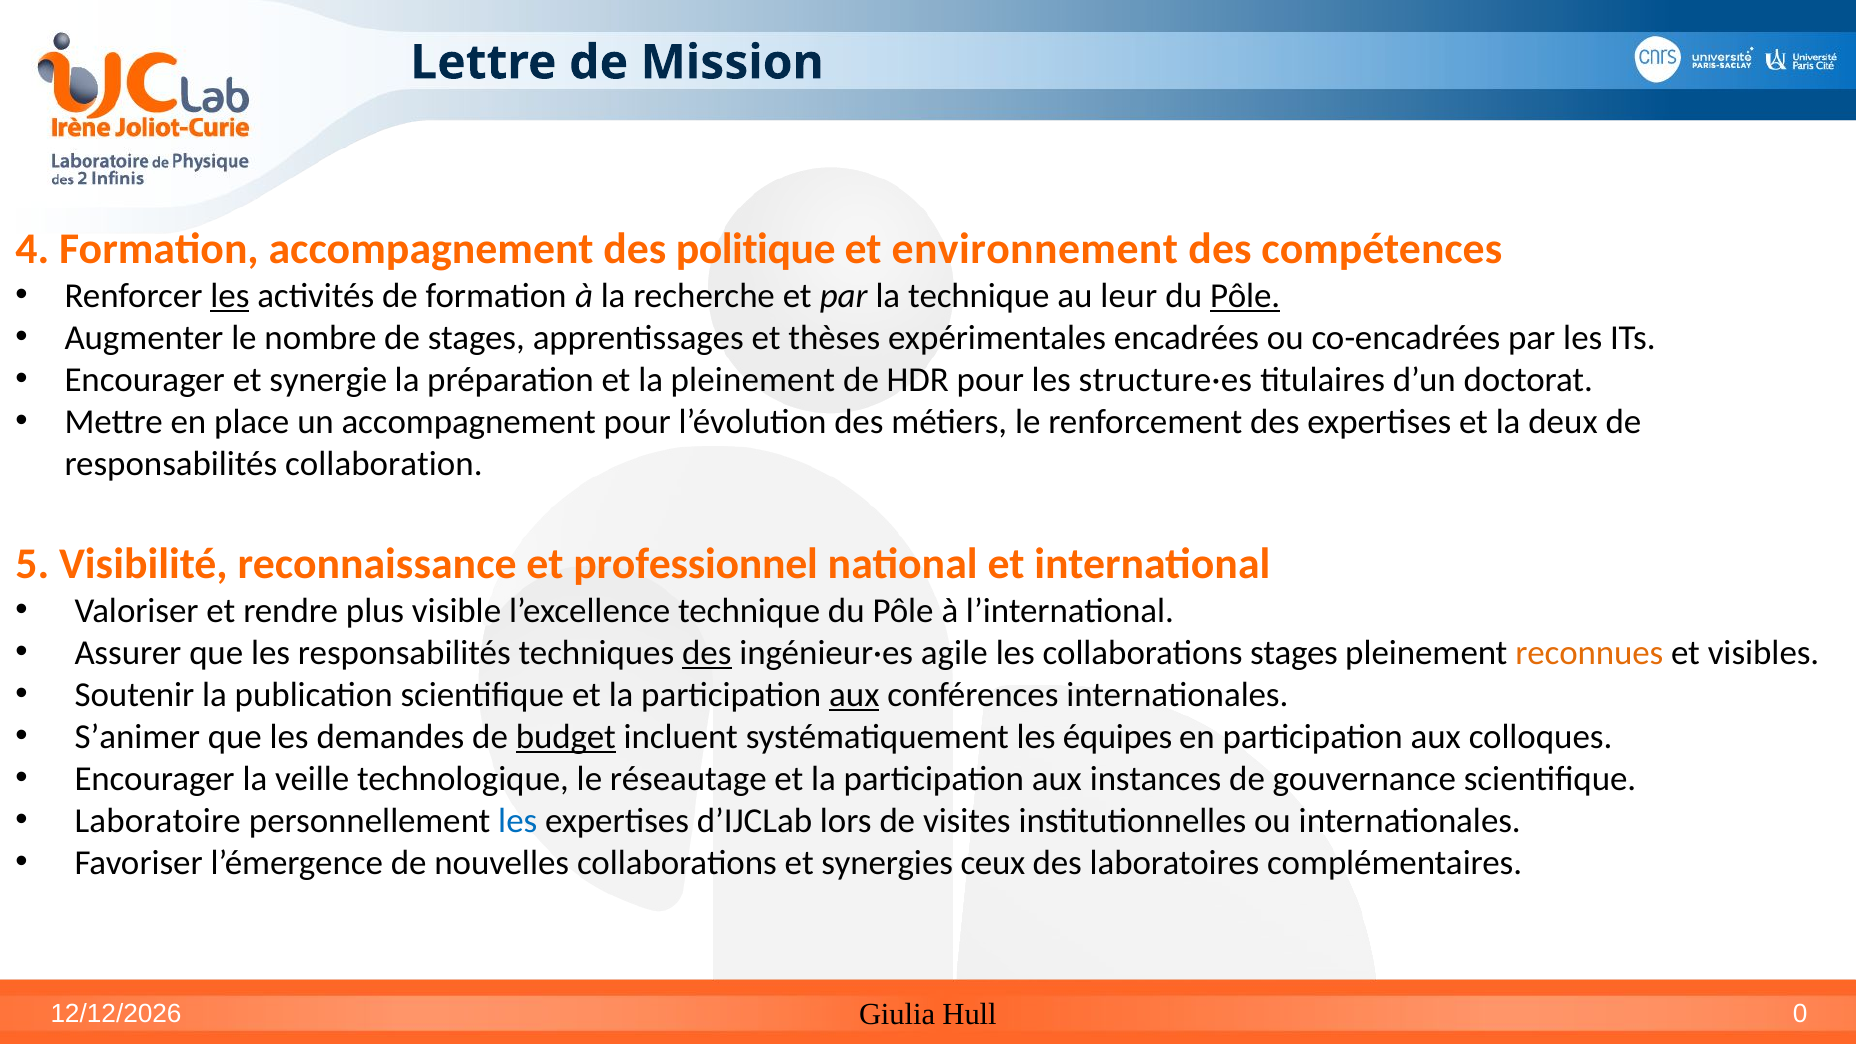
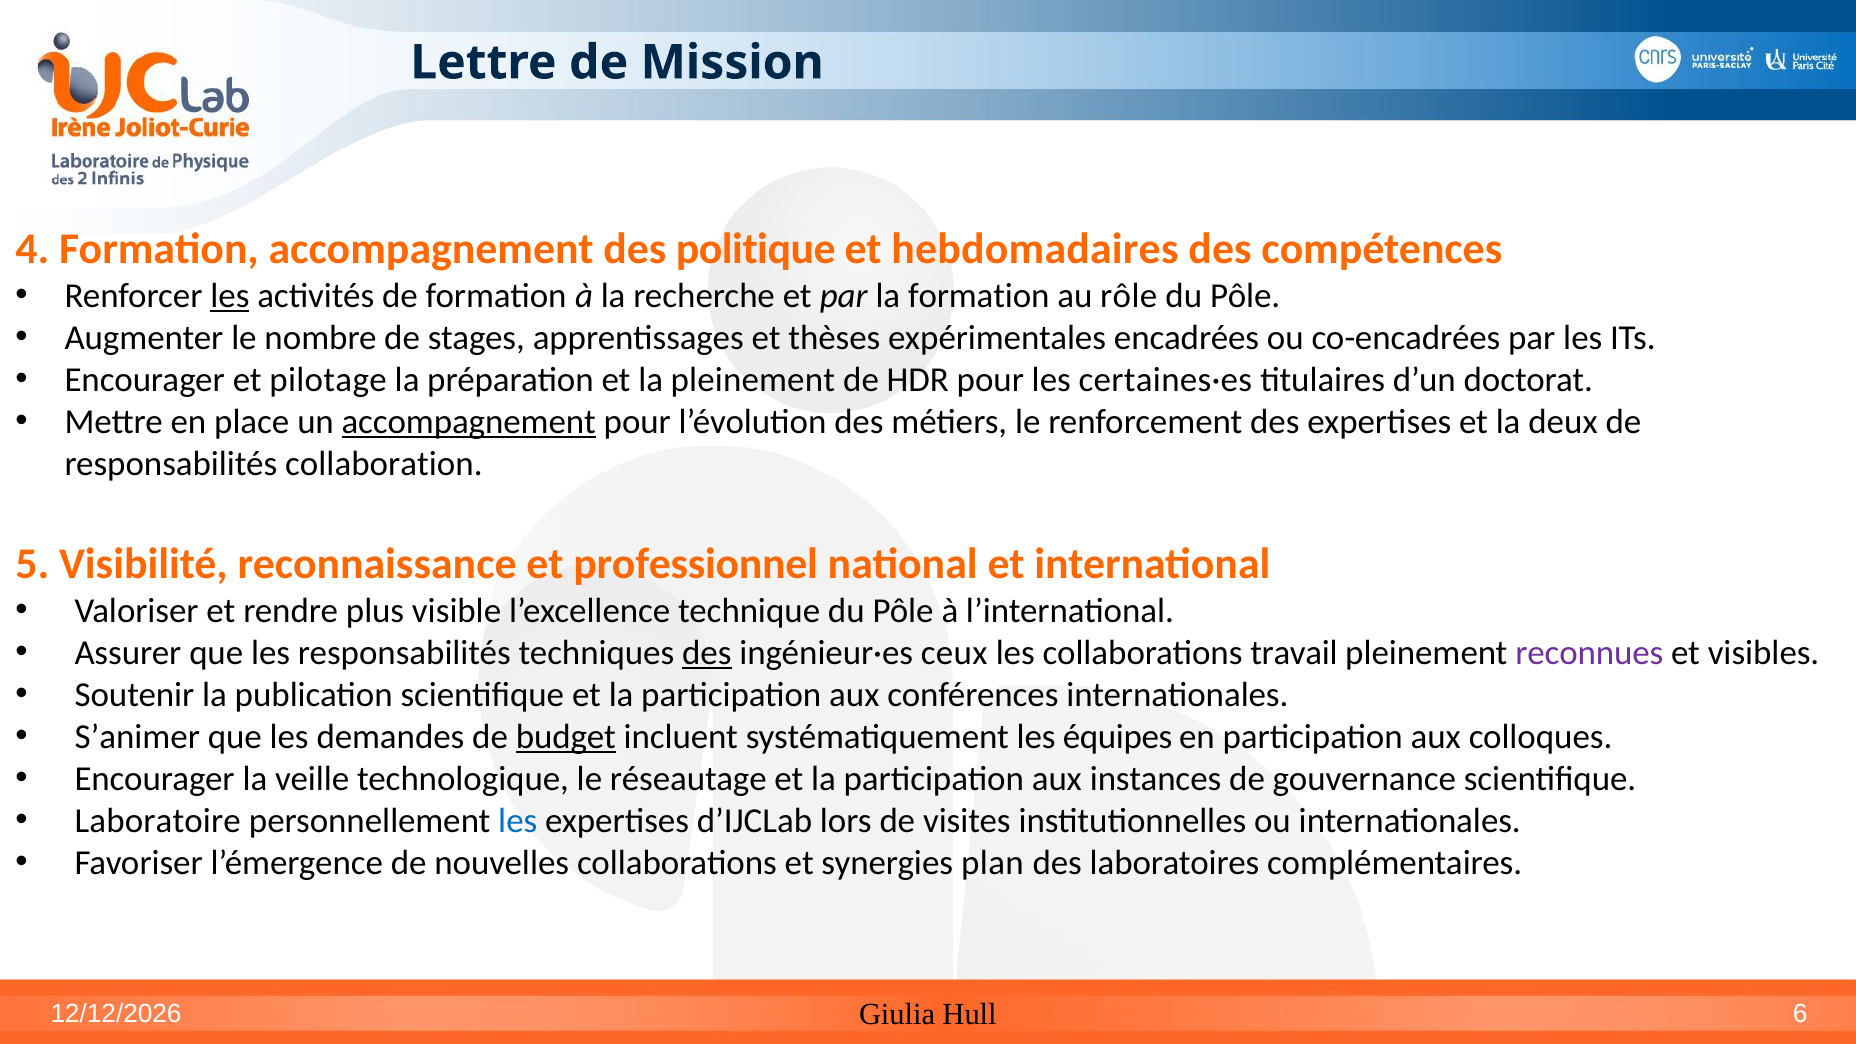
environnement: environnement -> hebdomadaires (1035, 249)
la technique: technique -> formation (979, 296)
leur: leur -> rôle (1129, 296)
Pôle underline: present -> none (1245, 296)
synergie: synergie -> pilotage (328, 380)
structure·es: structure·es -> certaines·es (1165, 380)
accompagnement underline: none -> present (469, 422)
agile: agile -> ceux (954, 653)
collaborations stages: stages -> travail (1294, 653)
reconnues colour: orange -> purple (1589, 653)
aux underline: present -> none (854, 695)
ceux: ceux -> plan (993, 862)
0: 0 -> 6 (1800, 1014)
